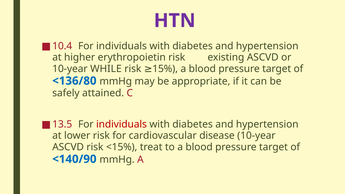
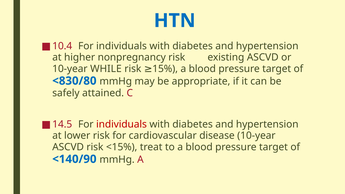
HTN colour: purple -> blue (175, 21)
erythropoietin: erythropoietin -> nonpregnancy (132, 57)
<136/80: <136/80 -> <830/80 (74, 81)
13.5: 13.5 -> 14.5 (62, 124)
